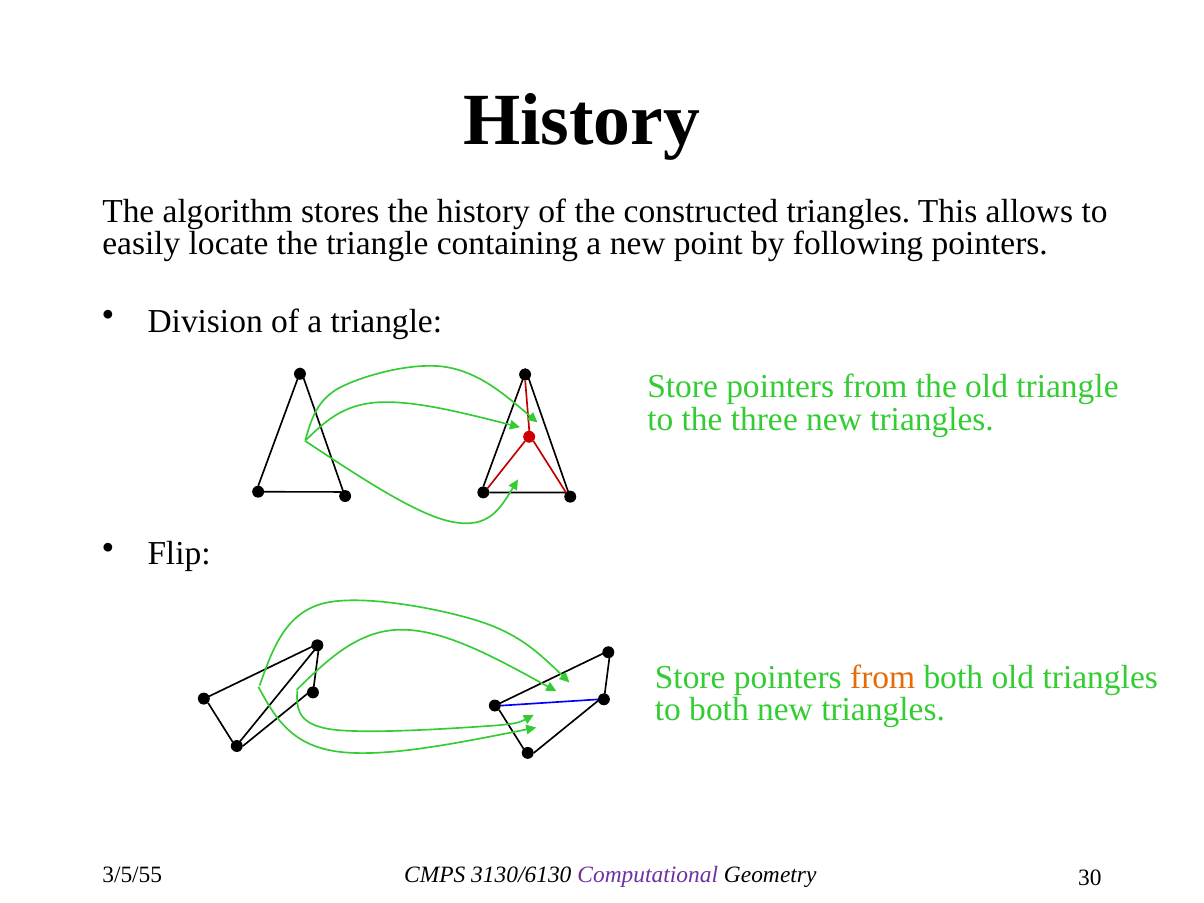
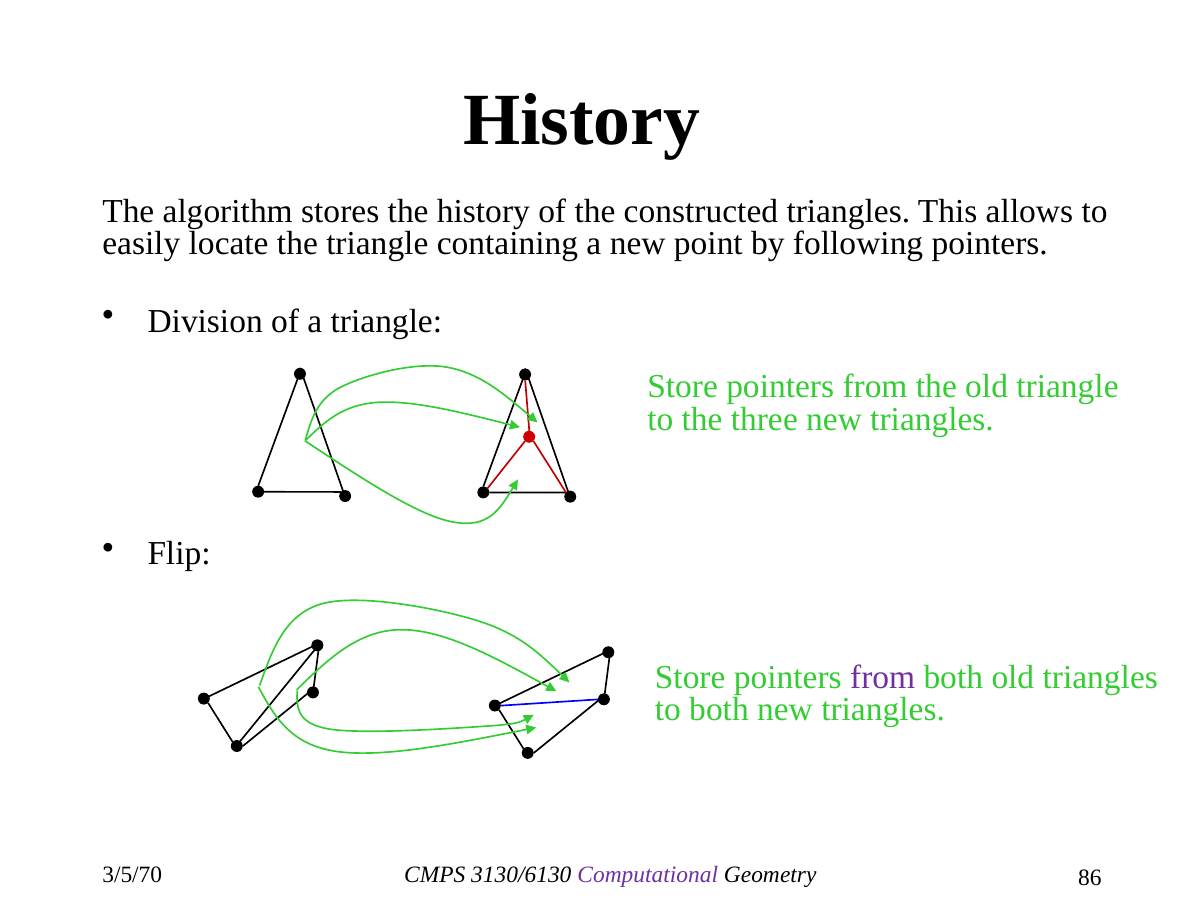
from colour: orange -> purple (883, 678)
3/5/55: 3/5/55 -> 3/5/70 (132, 875)
30: 30 -> 86 (1090, 878)
